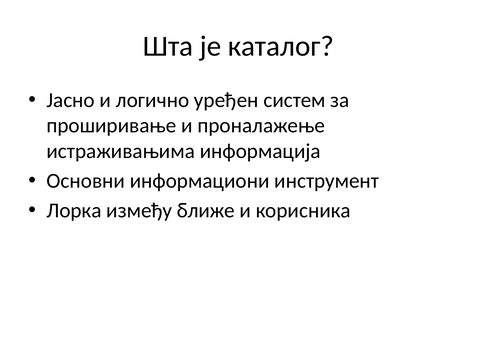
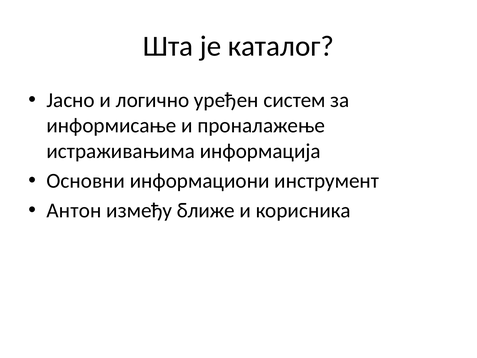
проширивање: проширивање -> информисање (111, 126)
Лорка: Лорка -> Антон (74, 210)
